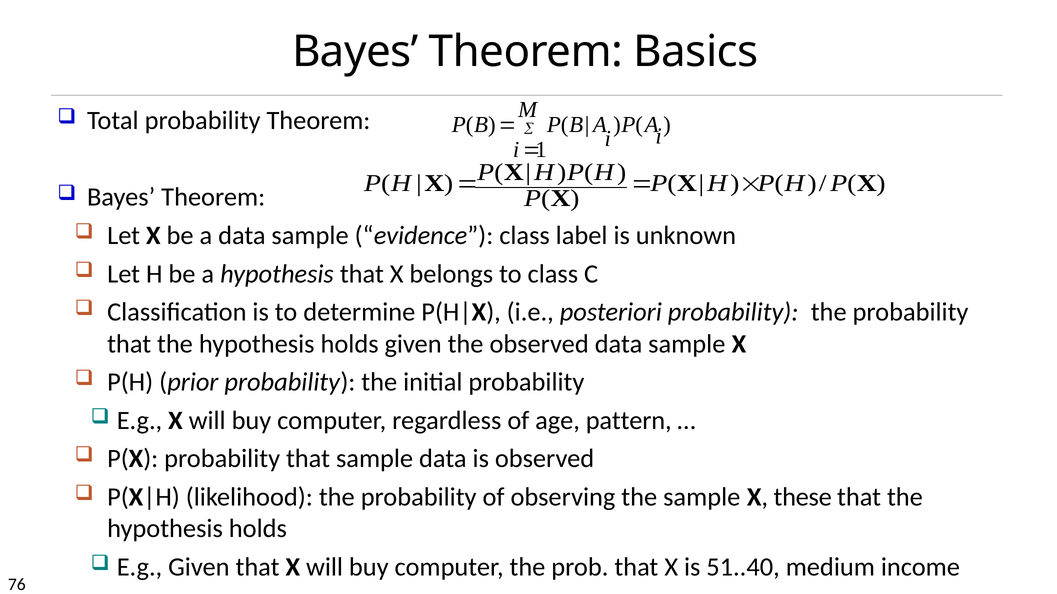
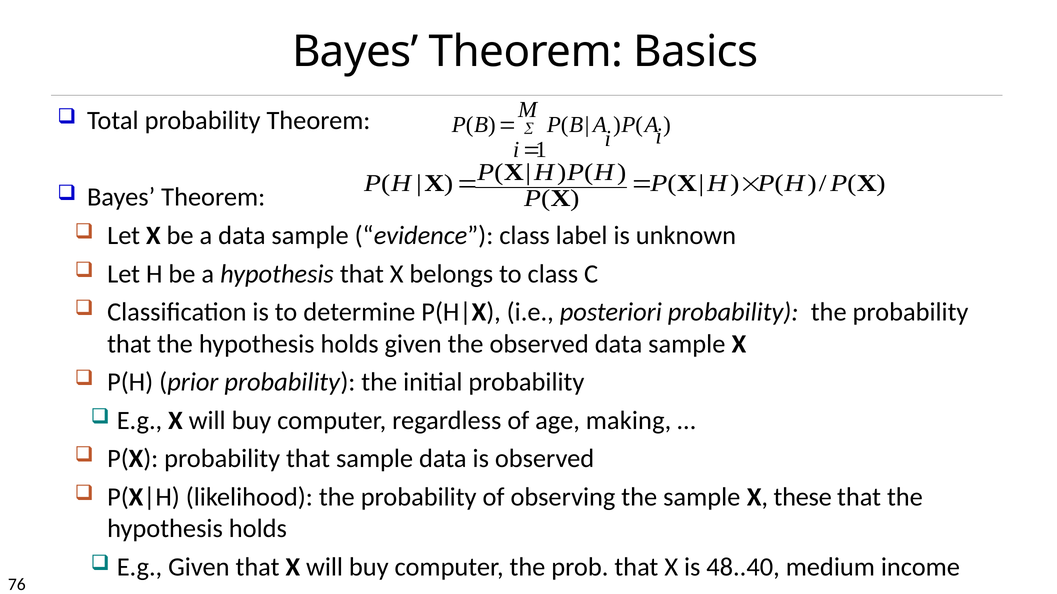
pattern: pattern -> making (629, 421)
51..40: 51..40 -> 48..40 (743, 567)
